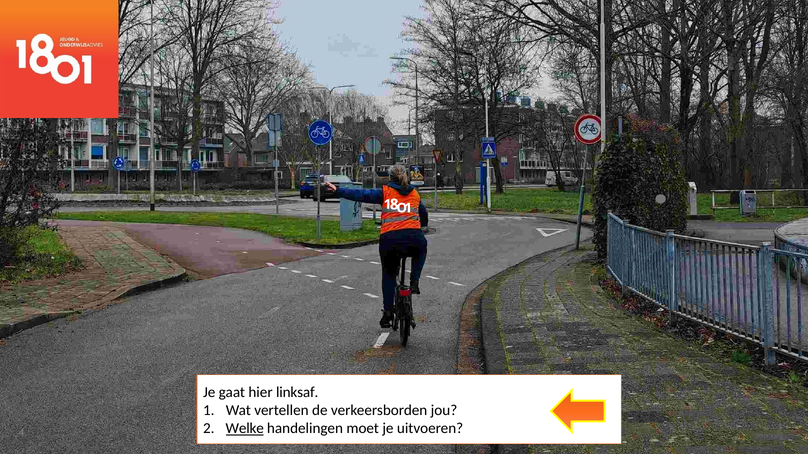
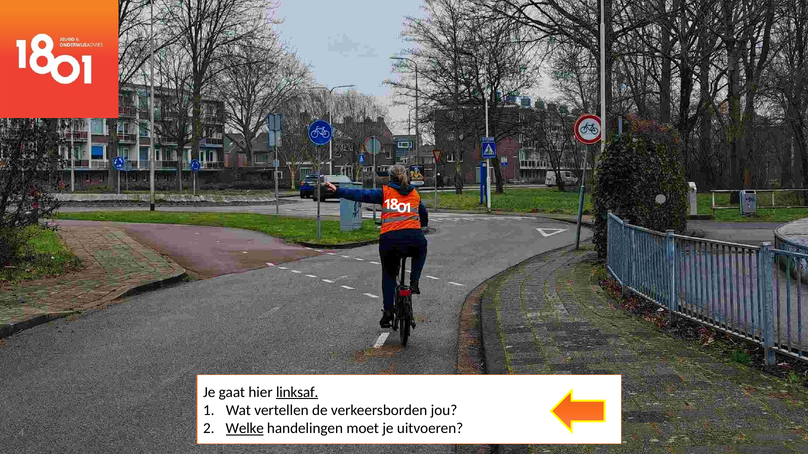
linksaf underline: none -> present (297, 393)
